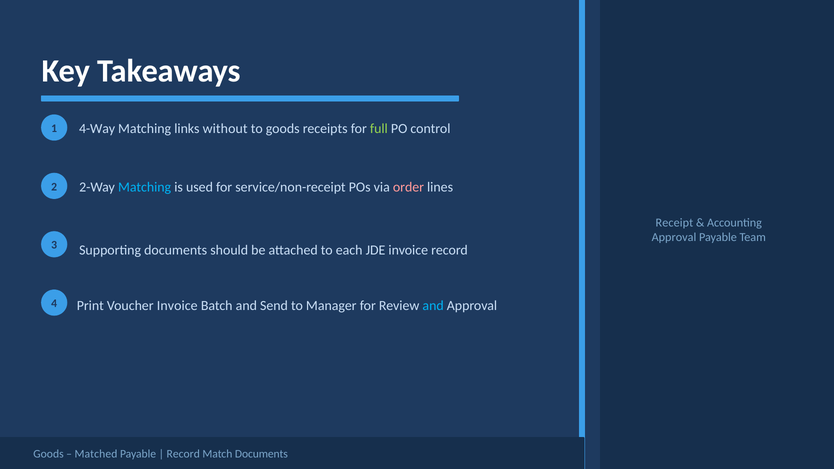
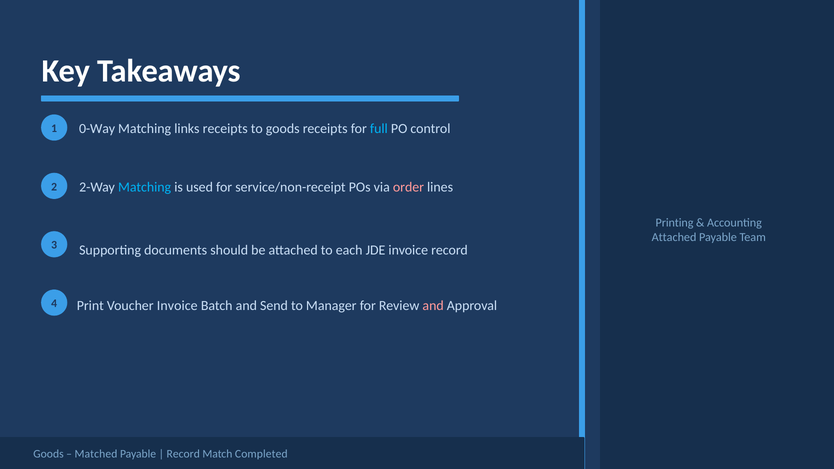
4-Way: 4-Way -> 0-Way (97, 129)
links without: without -> receipts (225, 129)
full colour: light green -> light blue (379, 129)
Receipt: Receipt -> Printing (675, 223)
Approval: Approval -> Attached (674, 237)
and colour: light blue -> pink (433, 306)
Match Documents: Documents -> Completed (261, 454)
